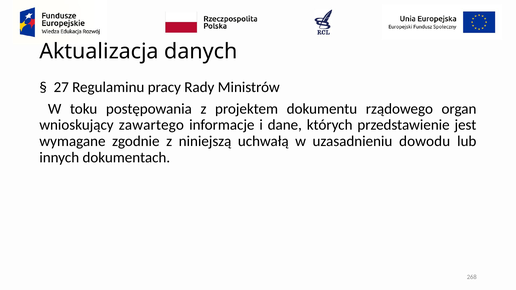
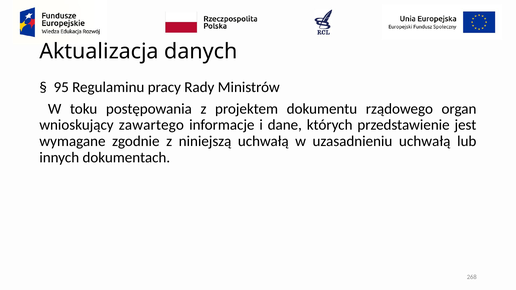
27: 27 -> 95 (61, 87)
uzasadnieniu dowodu: dowodu -> uchwałą (425, 141)
